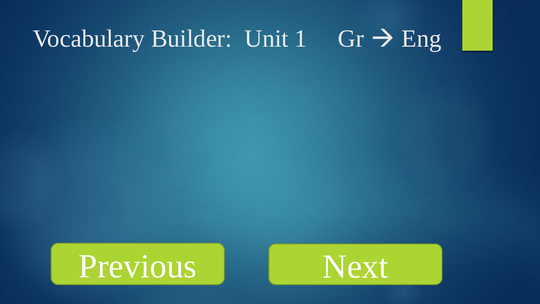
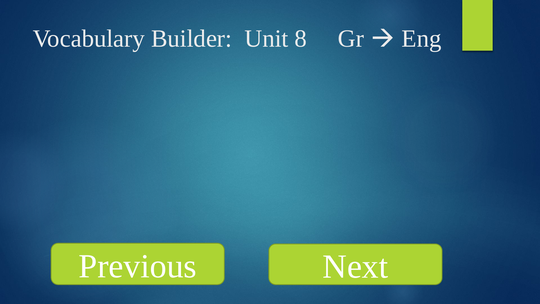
1: 1 -> 8 (301, 39)
